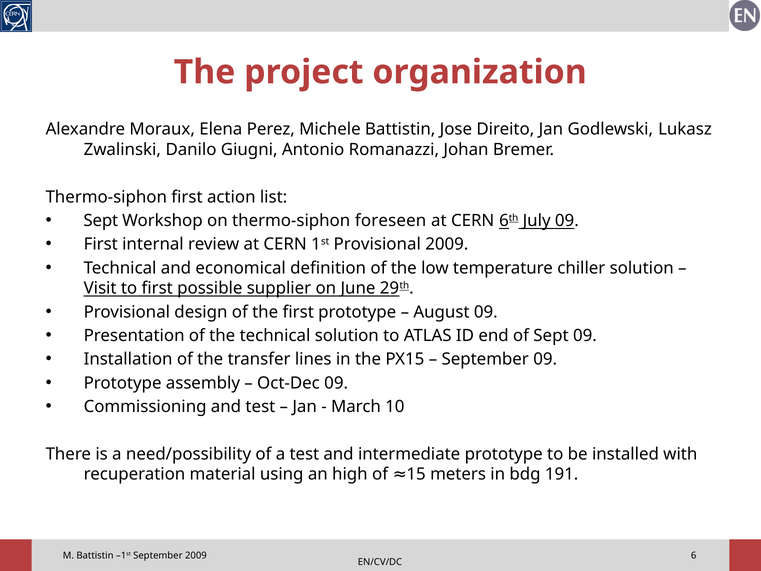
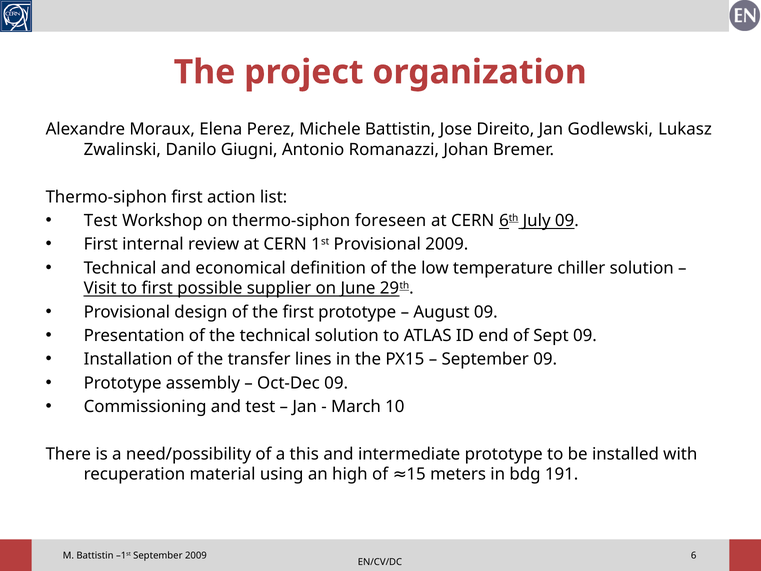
Sept: Sept -> Test (101, 221)
a test: test -> this (304, 454)
